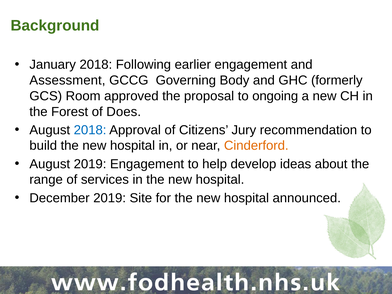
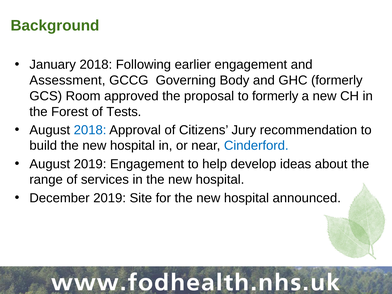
to ongoing: ongoing -> formerly (275, 96)
Does: Does -> Tests (124, 112)
Cinderford colour: orange -> blue (256, 146)
